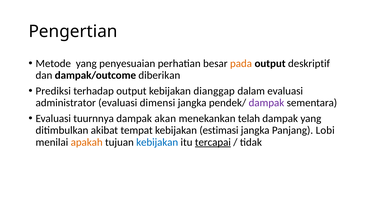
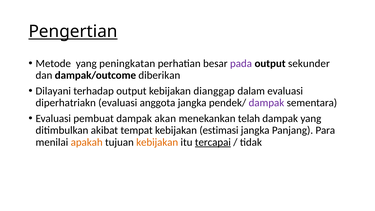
Pengertian underline: none -> present (73, 32)
penyesuaian: penyesuaian -> peningkatan (127, 63)
pada colour: orange -> purple (241, 63)
deskriptif: deskriptif -> sekunder (309, 63)
Prediksi: Prediksi -> Dilayani (53, 91)
administrator: administrator -> diperhatriakn (66, 103)
dimensi: dimensi -> anggota (158, 103)
tuurnnya: tuurnnya -> pembuat (94, 118)
Lobi: Lobi -> Para (325, 130)
kebijakan colour: blue -> orange (157, 142)
